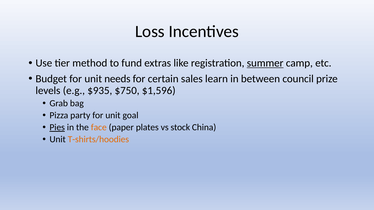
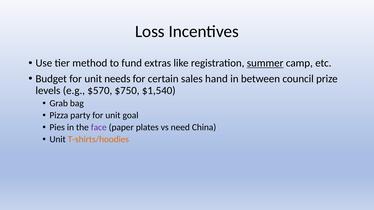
learn: learn -> hand (216, 79)
$935: $935 -> $570 (100, 91)
$1,596: $1,596 -> $1,540 (159, 91)
Pies underline: present -> none (57, 128)
face colour: orange -> purple (99, 128)
stock: stock -> need (180, 128)
